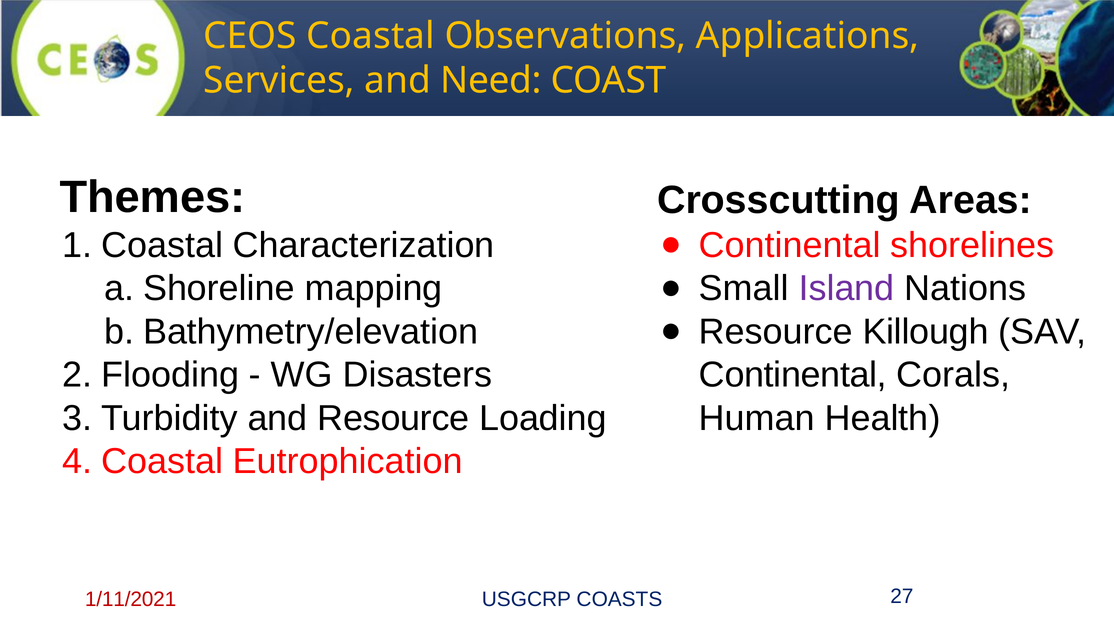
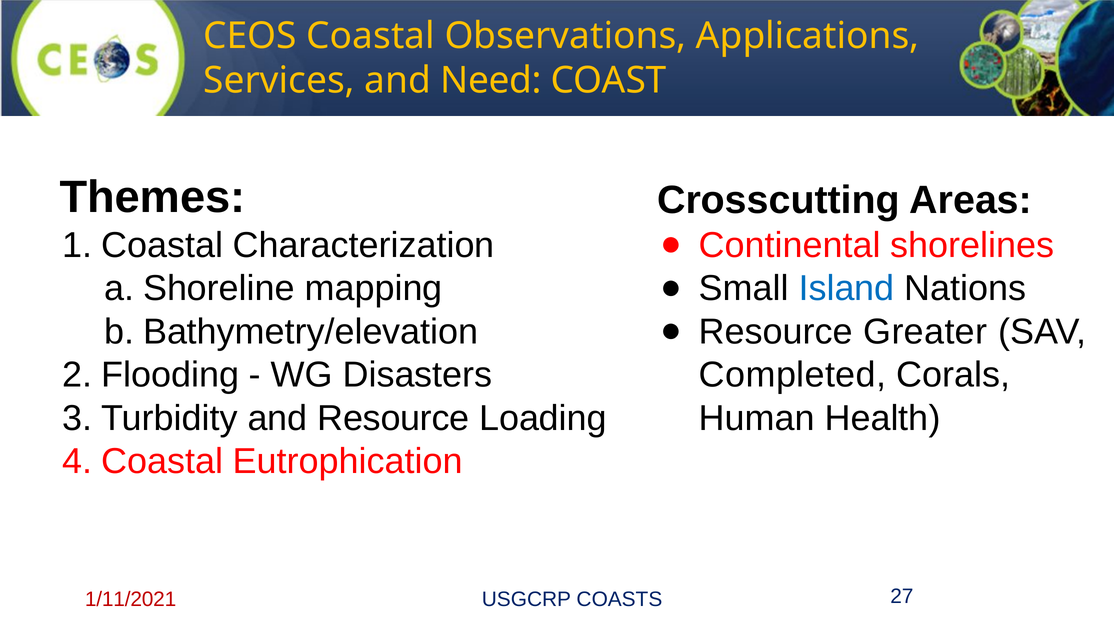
Island colour: purple -> blue (847, 288)
Killough: Killough -> Greater (925, 332)
Continental: Continental -> Completed (793, 375)
